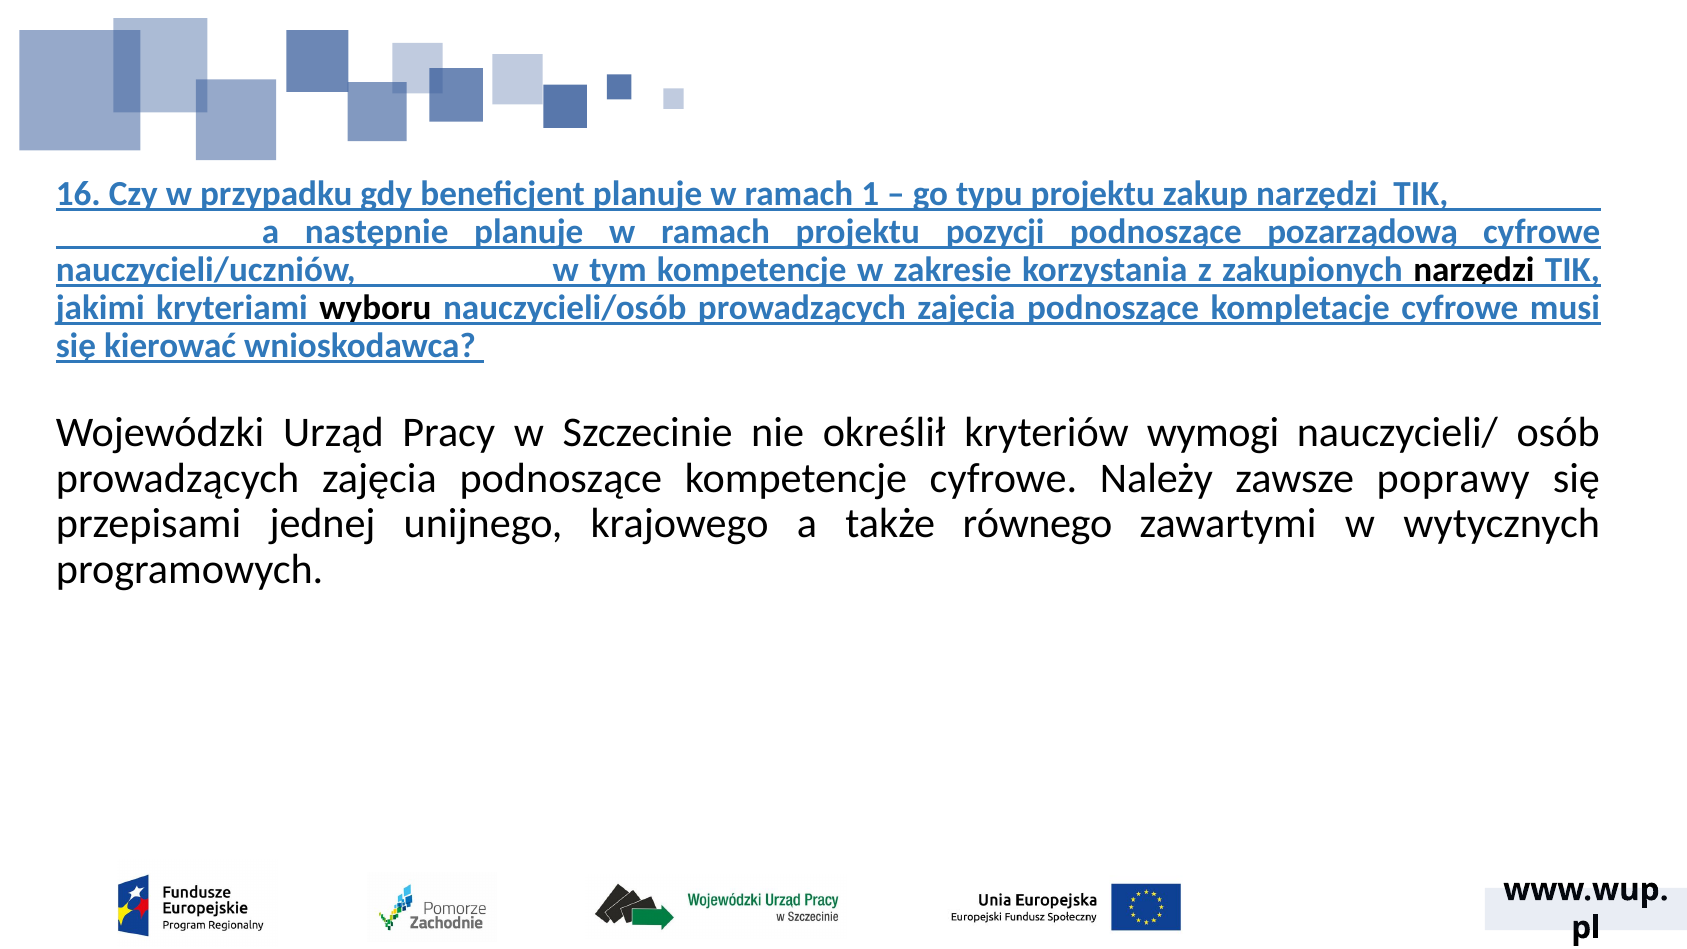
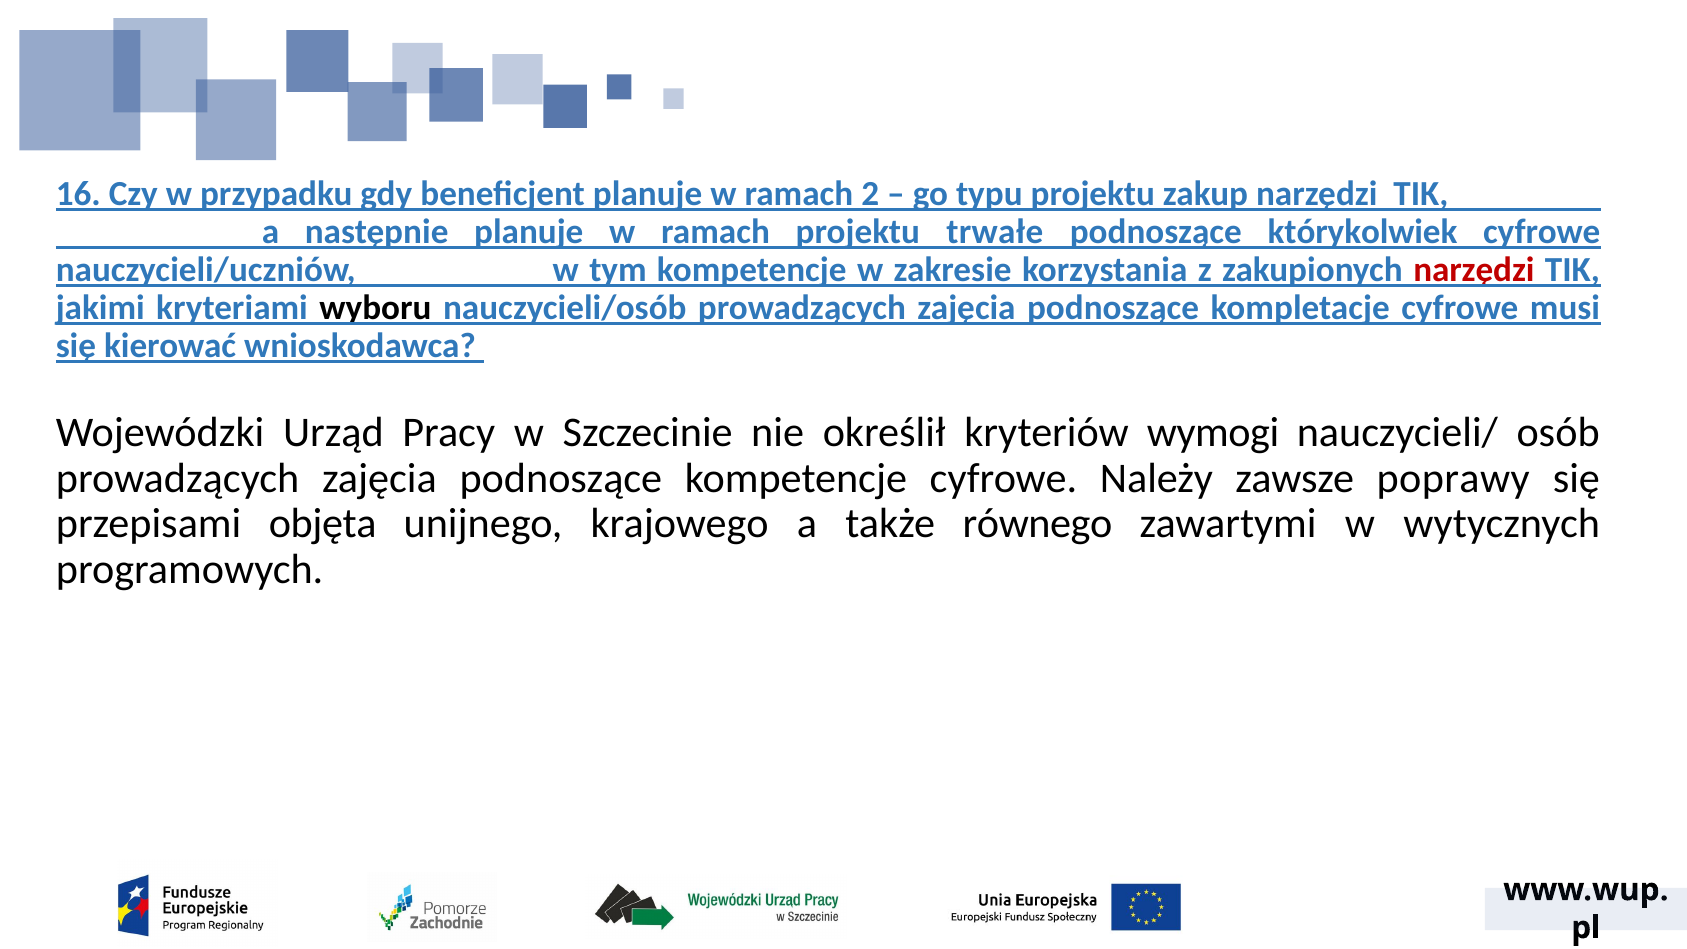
1: 1 -> 2 (870, 194)
pozycji: pozycji -> trwałe (995, 232)
pozarządową: pozarządową -> którykolwiek (1363, 232)
narzędzi colour: black -> red (1474, 270)
jednej: jednej -> objęta (323, 524)
